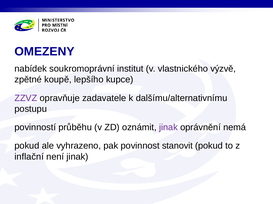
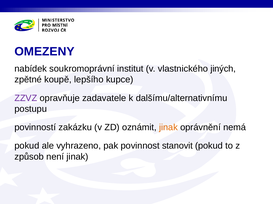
výzvě: výzvě -> jiných (223, 69)
průběhu: průběhu -> zakázku (75, 128)
jinak colour: purple -> orange (168, 128)
inflační: inflační -> způsob (29, 157)
